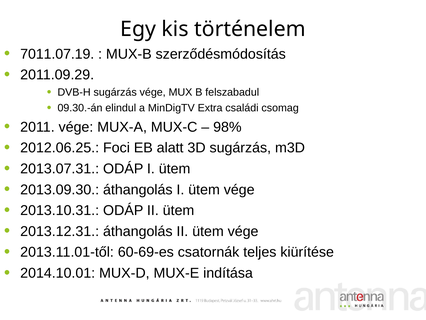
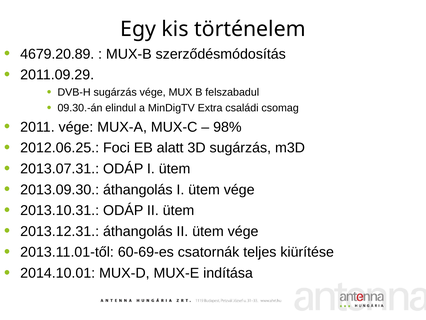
7011.07.19: 7011.07.19 -> 4679.20.89 (57, 54)
